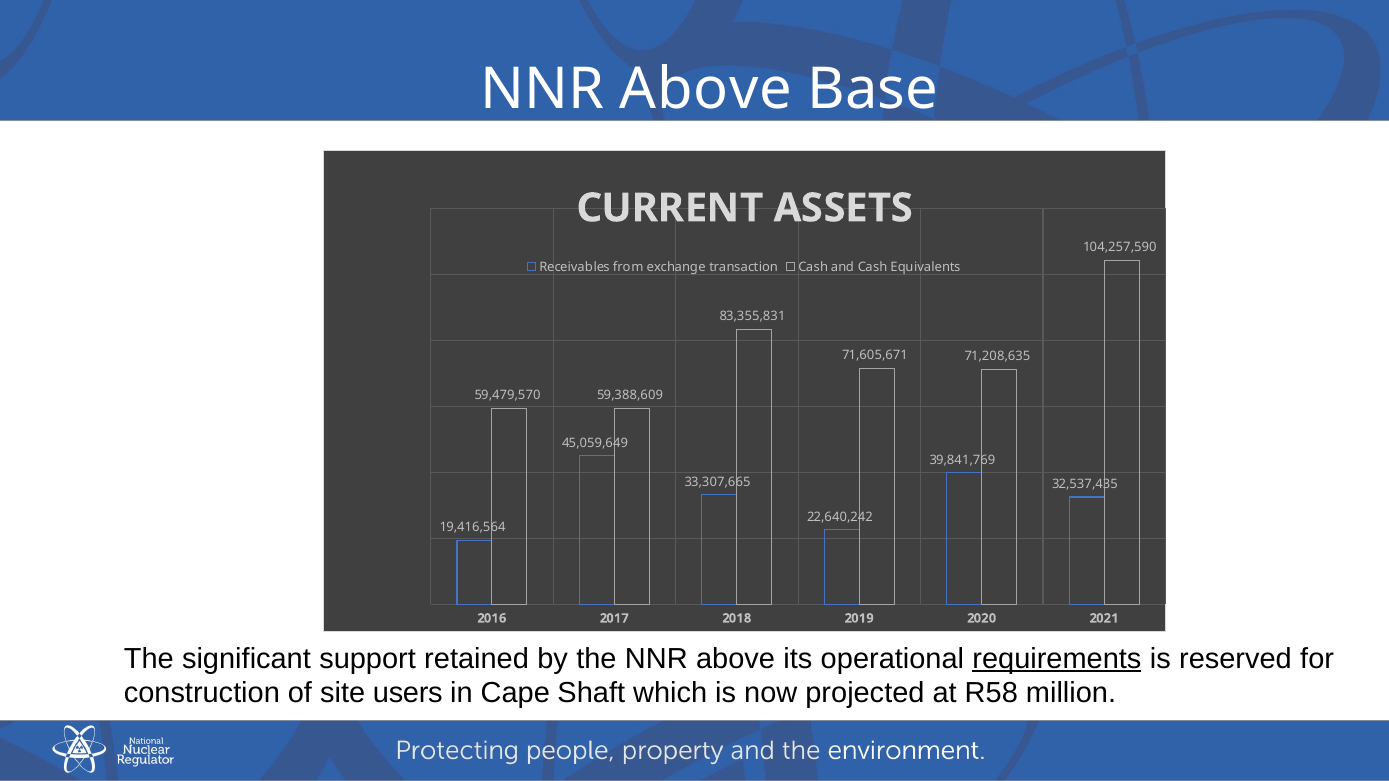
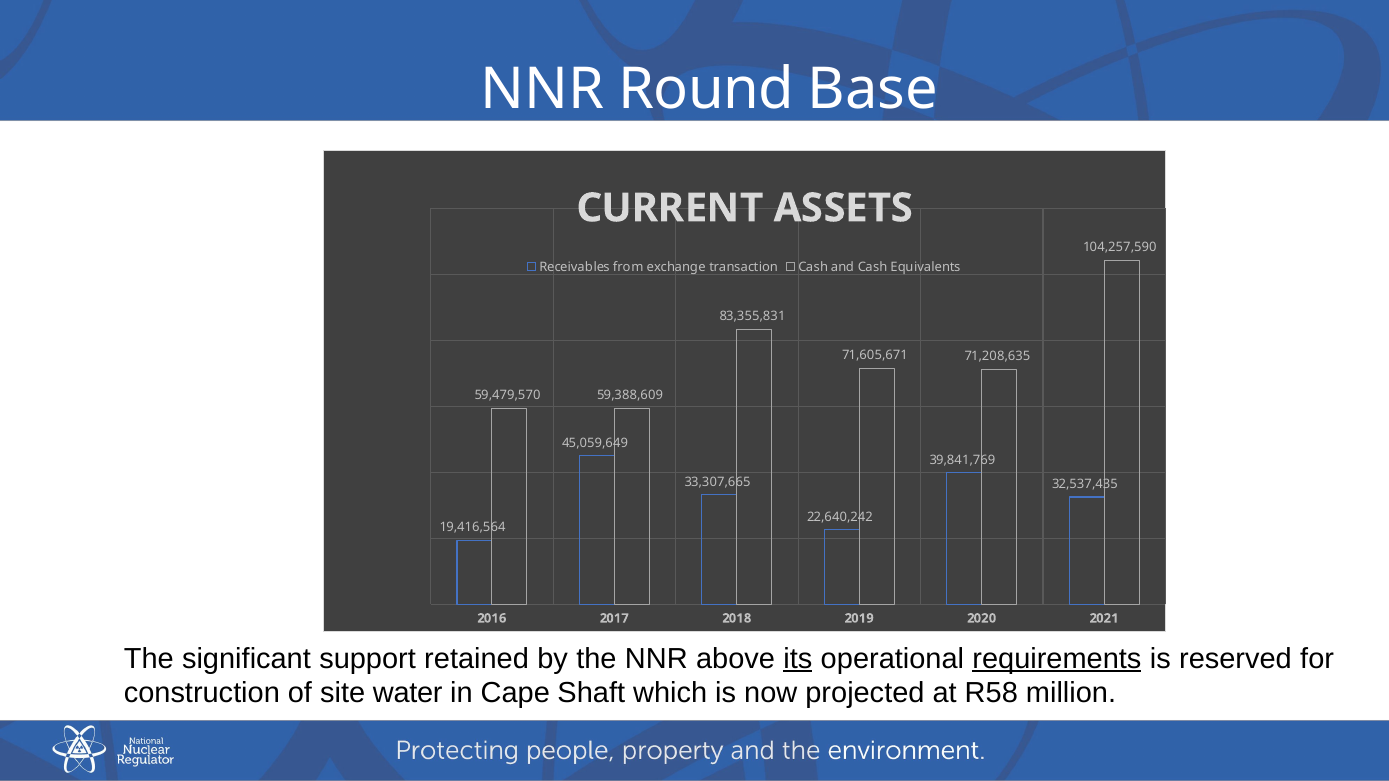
Above: Above -> Round (706, 89)
its underline: none -> present (798, 659)
users: users -> water (408, 694)
